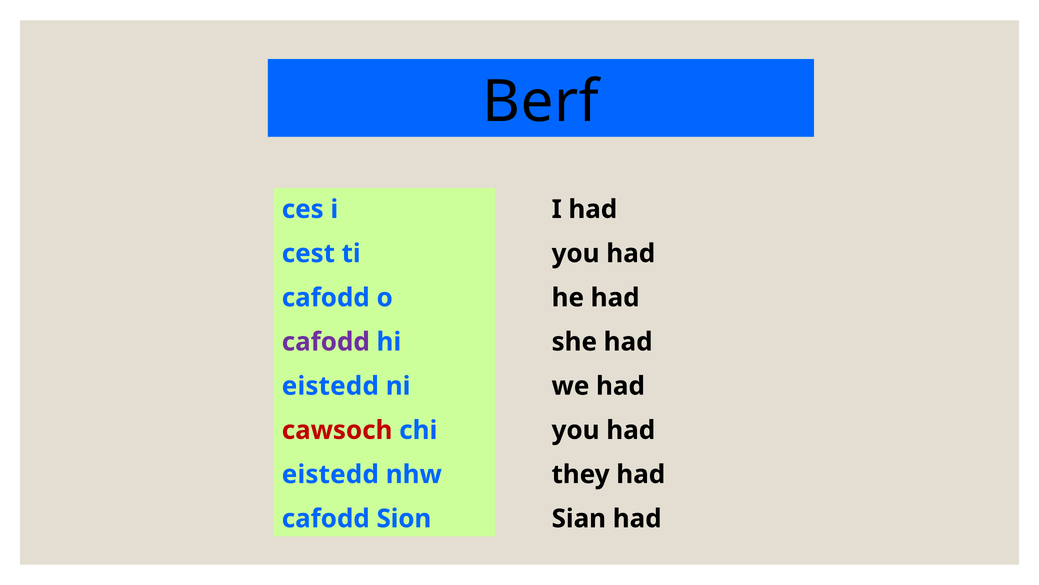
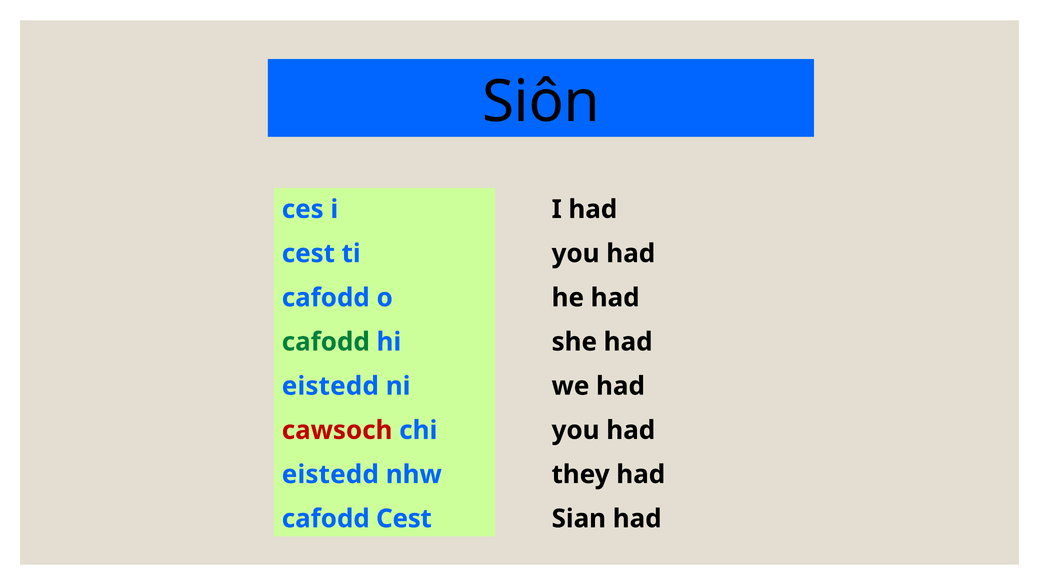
Berf: Berf -> Siôn (541, 102)
cafodd colour: purple -> green (326, 342)
cafodd Sion: Sion -> Cest (404, 518)
